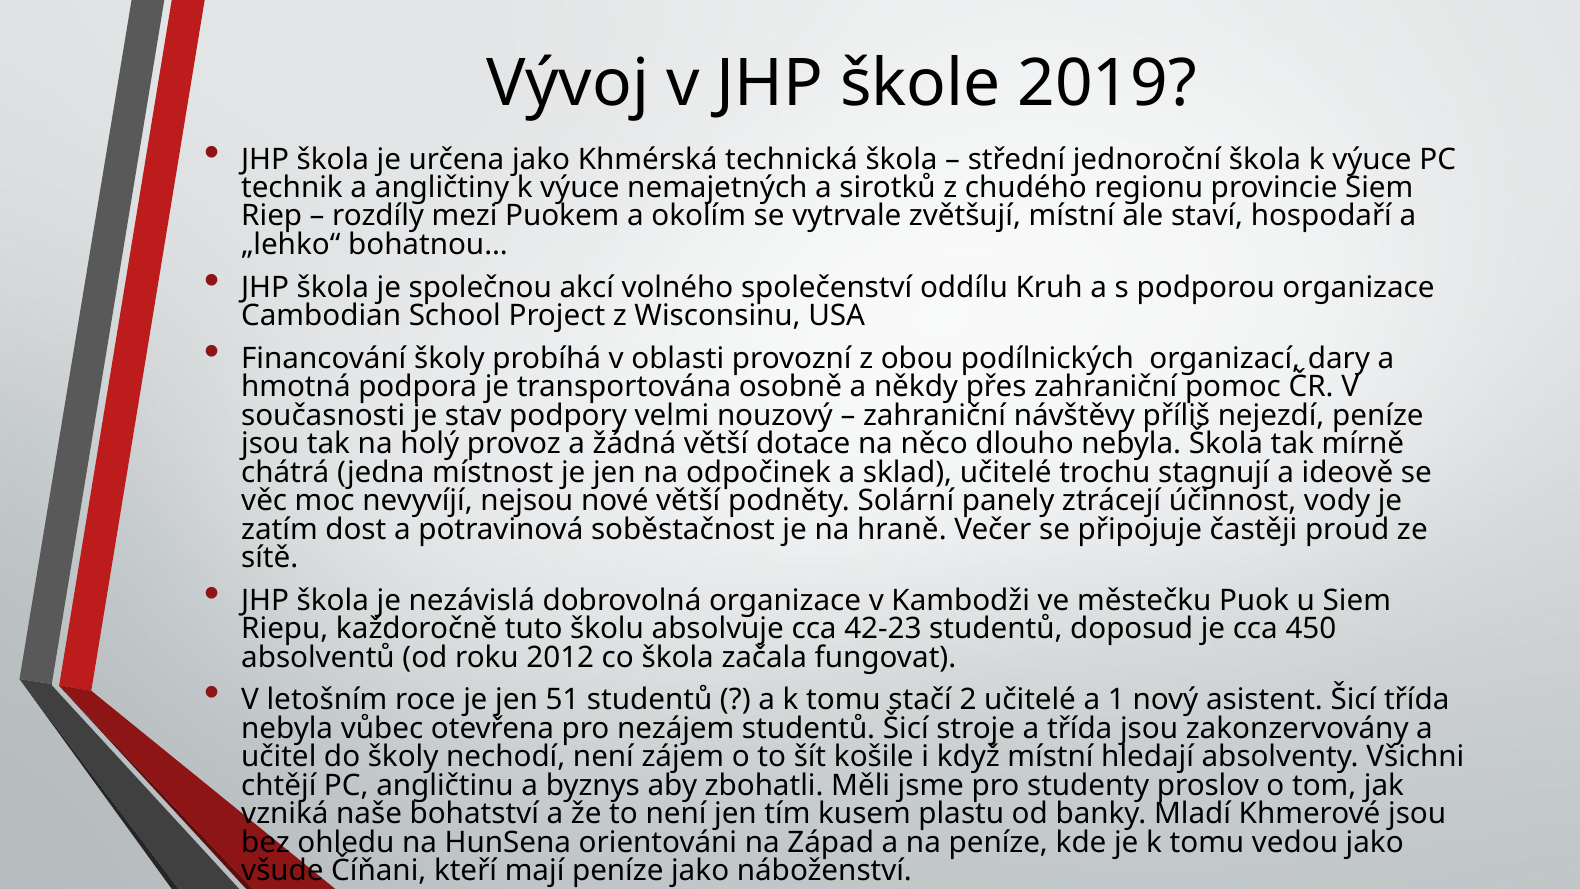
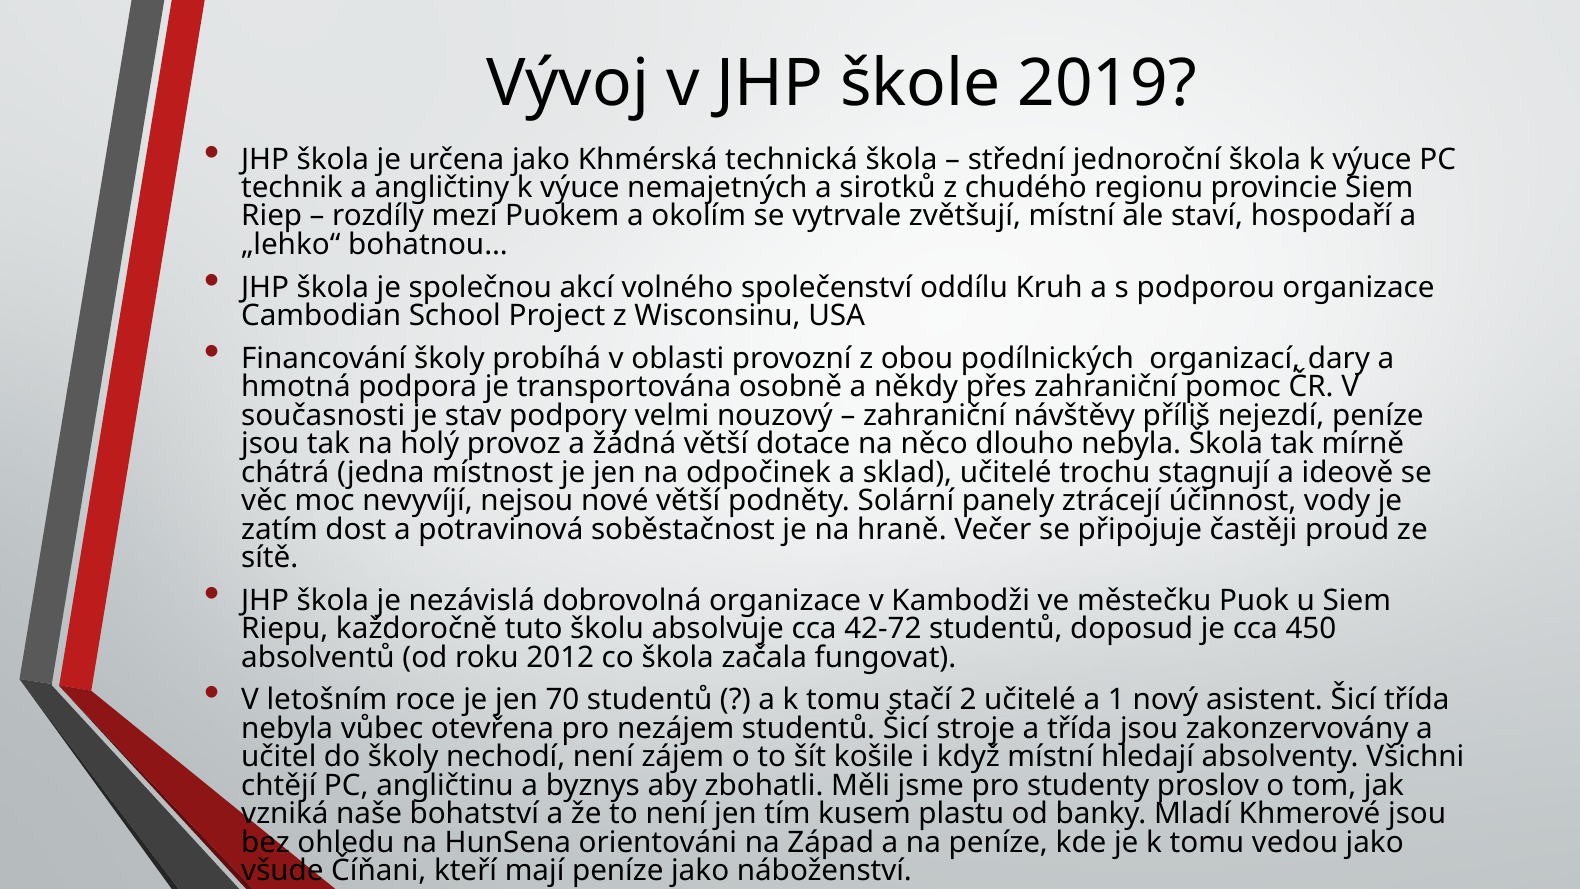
42-23: 42-23 -> 42-72 (883, 629)
51: 51 -> 70 (562, 700)
